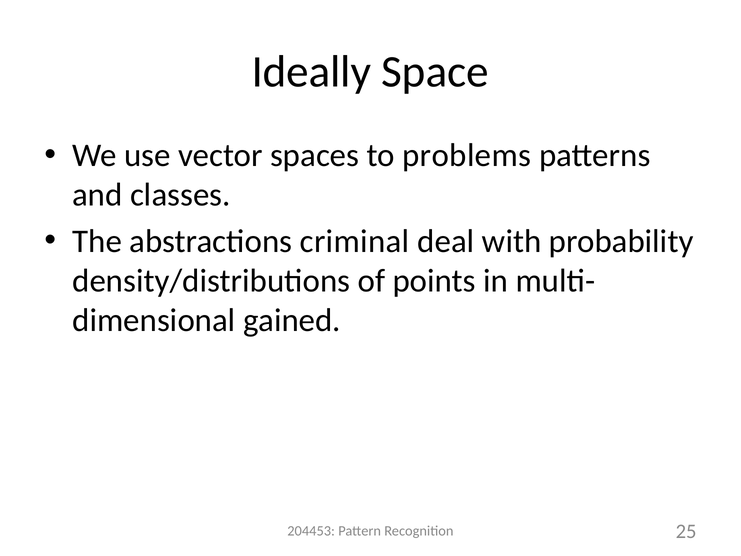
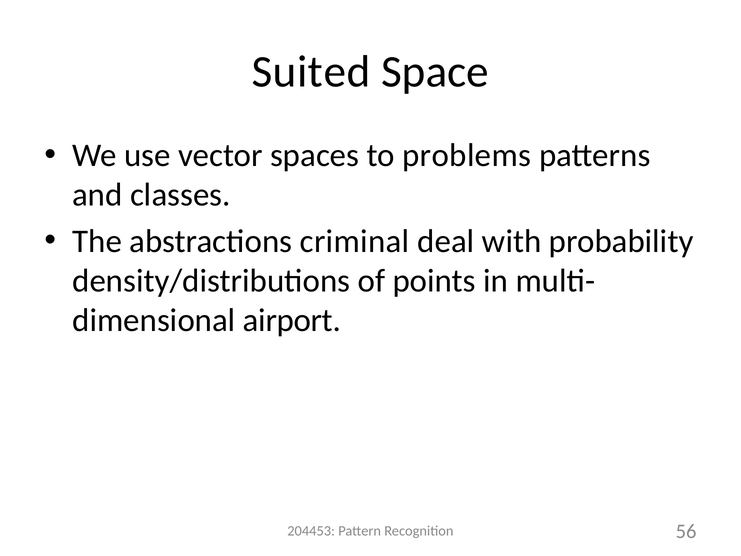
Ideally: Ideally -> Suited (311, 72)
gained: gained -> airport (292, 320)
25: 25 -> 56 (686, 531)
